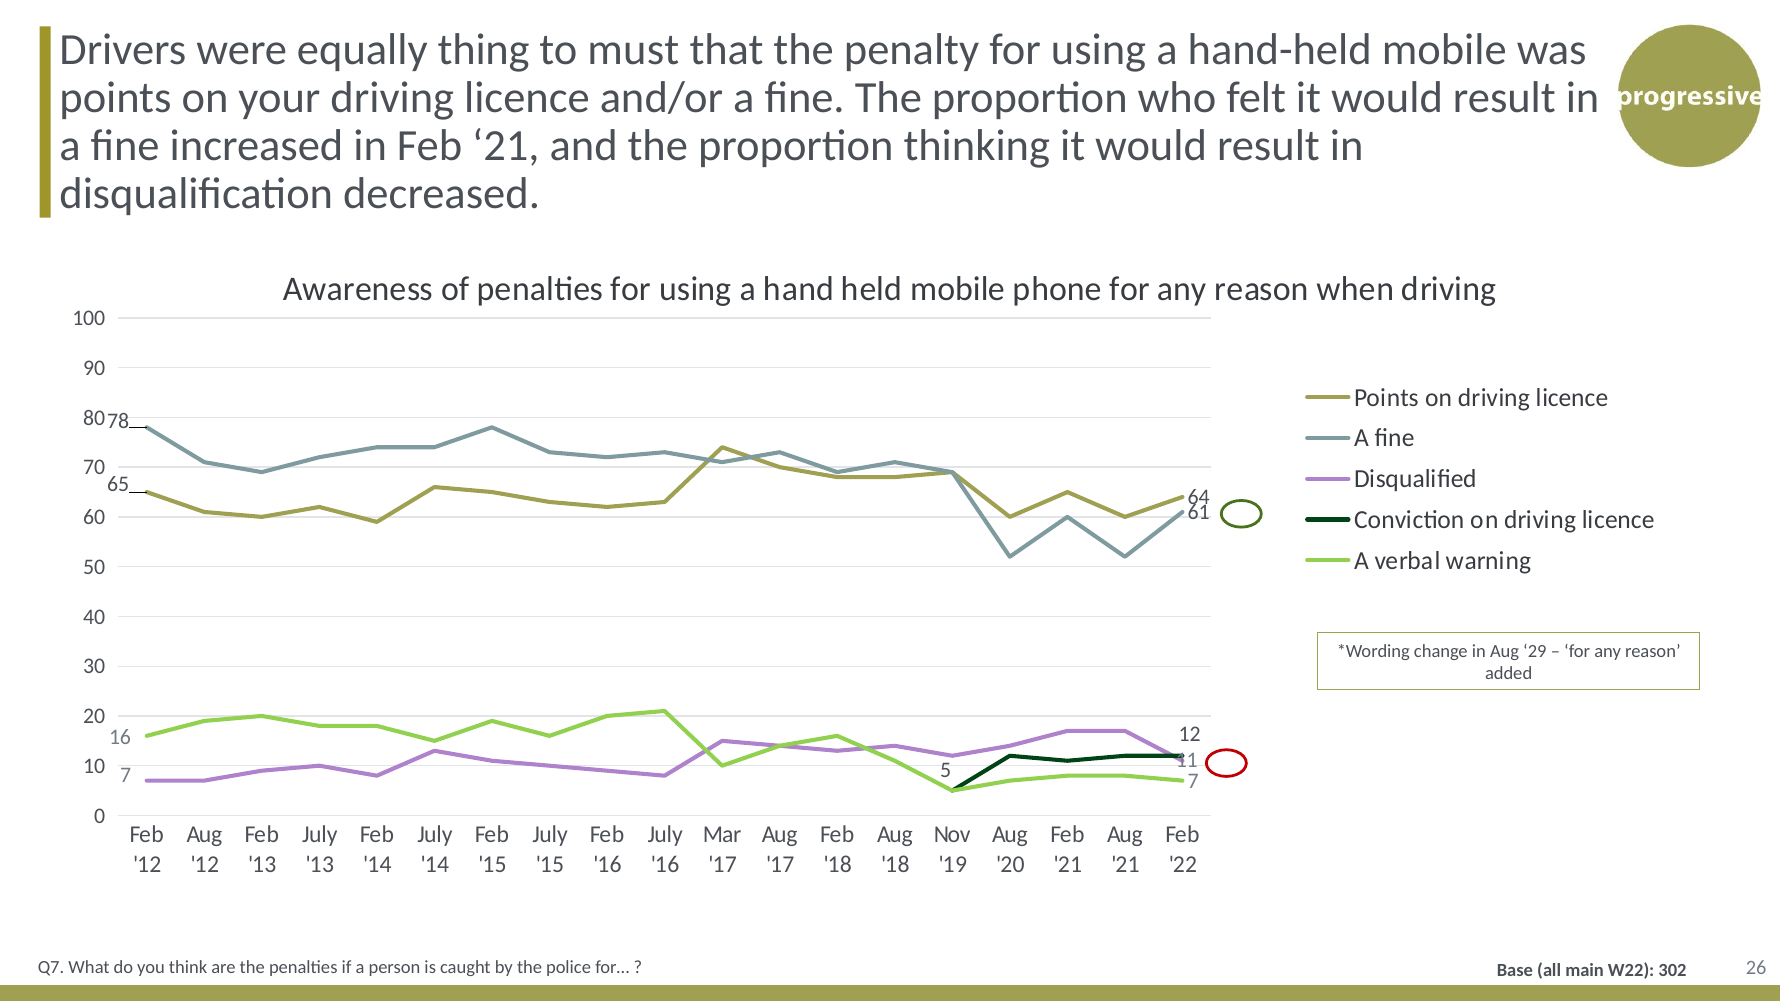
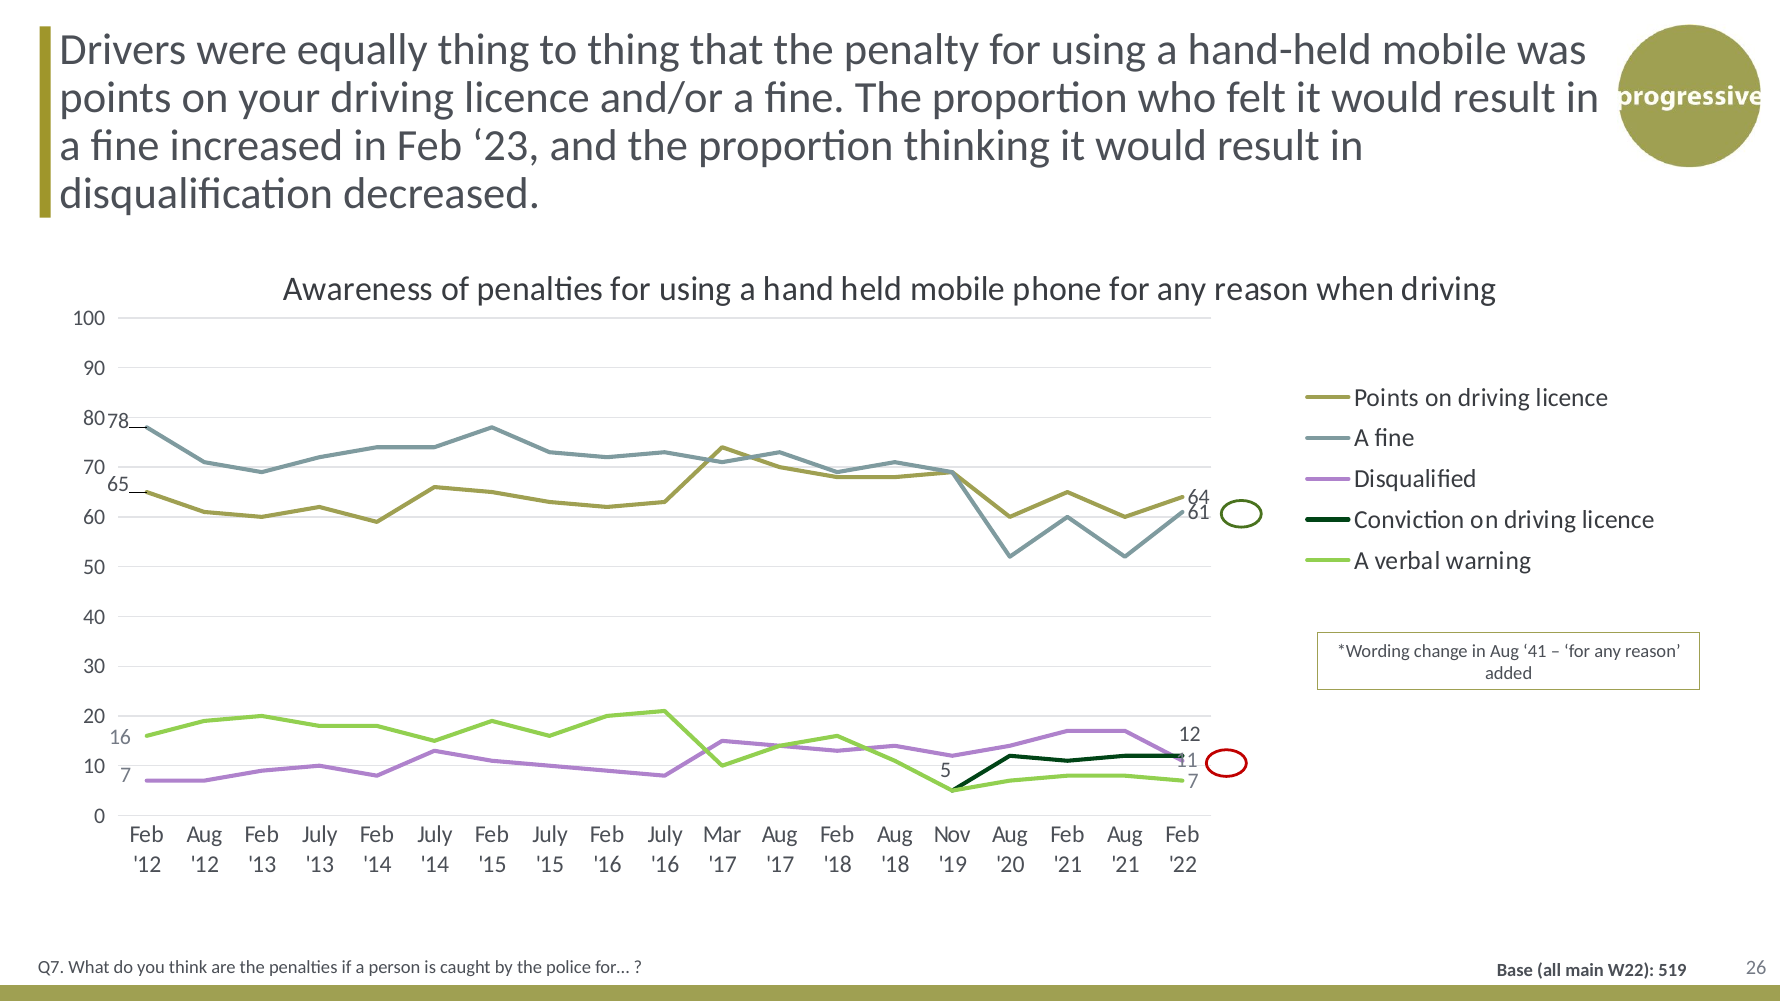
to must: must -> thing (634, 50)
in Feb 21: 21 -> 23 (506, 146)
29: 29 -> 41 (1535, 651)
302: 302 -> 519 (1672, 971)
